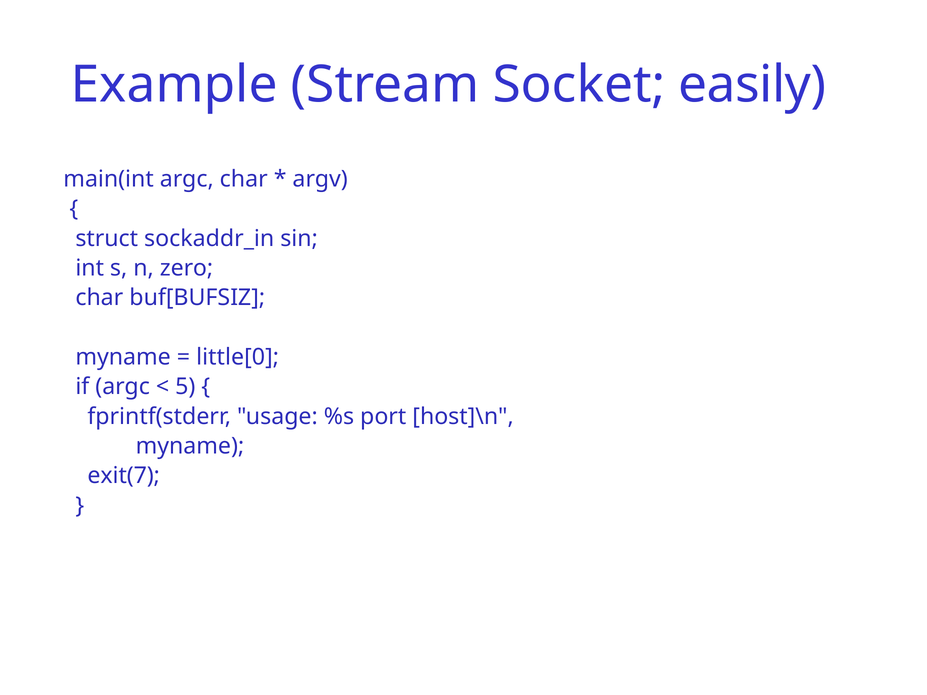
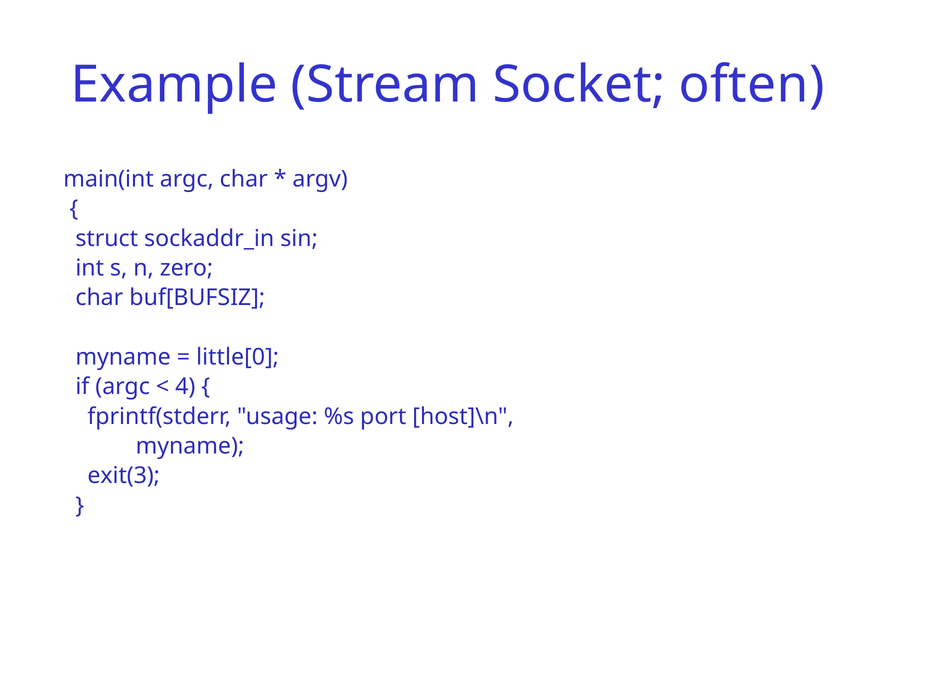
easily: easily -> often (752, 85)
5: 5 -> 4 (185, 387)
exit(7: exit(7 -> exit(3 (124, 476)
